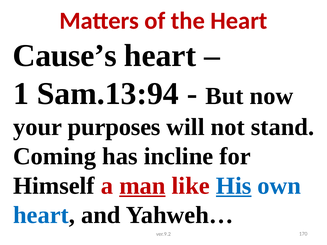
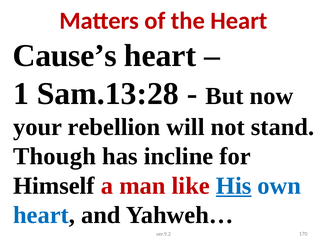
Sam.13:94: Sam.13:94 -> Sam.13:28 (108, 94)
purposes: purposes -> rebellion (114, 127)
Coming: Coming -> Though (54, 156)
man underline: present -> none (142, 186)
